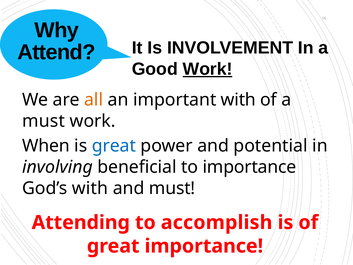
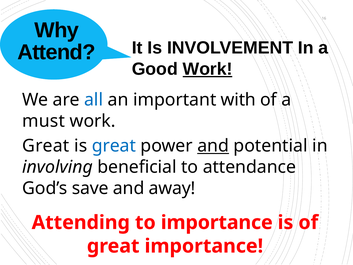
all colour: orange -> blue (94, 100)
When: When -> Great (46, 146)
and underline: none -> present (213, 146)
to importance: importance -> attendance (249, 167)
God’s with: with -> save (90, 188)
and must: must -> away (172, 188)
to accomplish: accomplish -> importance (217, 222)
